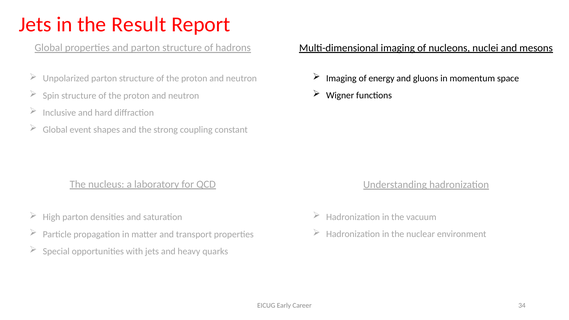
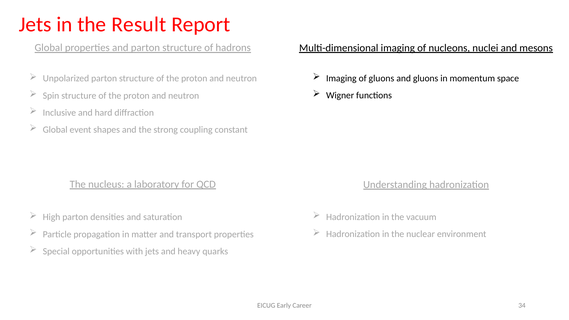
of energy: energy -> gluons (381, 78)
